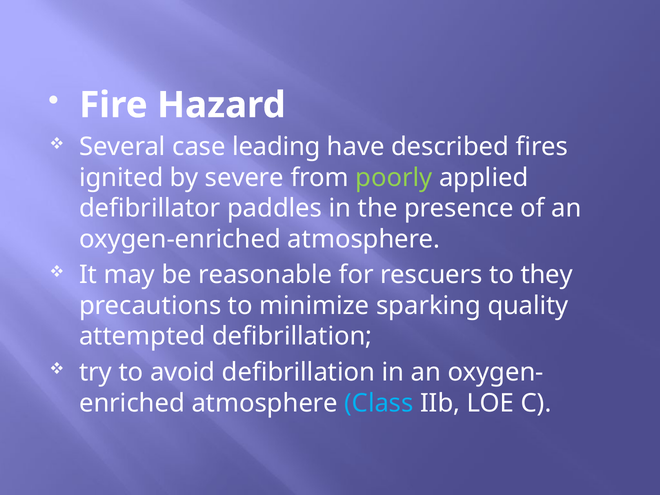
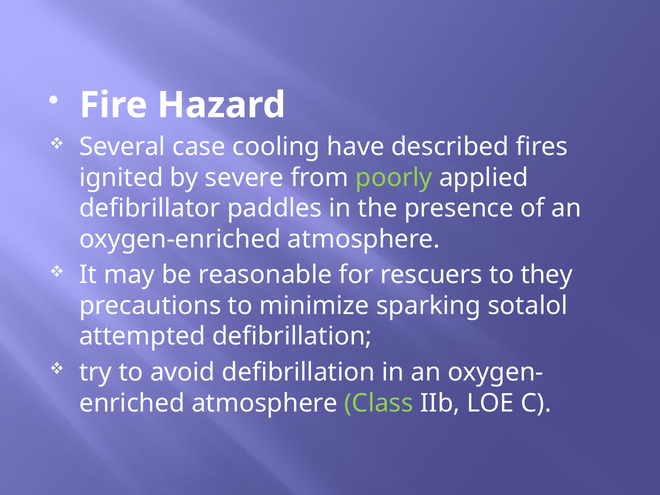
leading: leading -> cooling (276, 147)
quality: quality -> sotalol (528, 306)
Class colour: light blue -> light green (379, 403)
